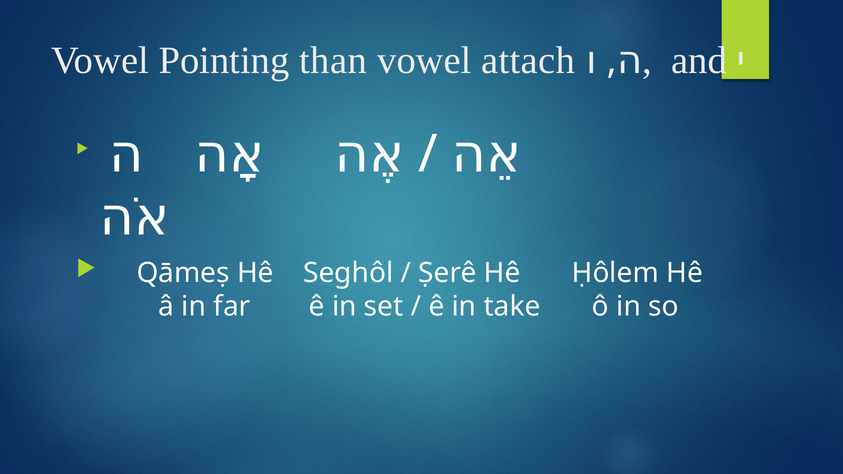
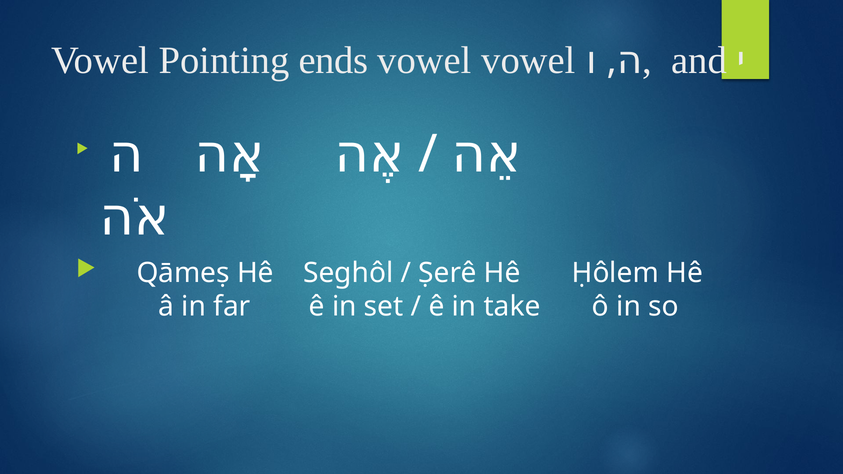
than: than -> ends (334, 60)
vowel attach: attach -> vowel (528, 60)
